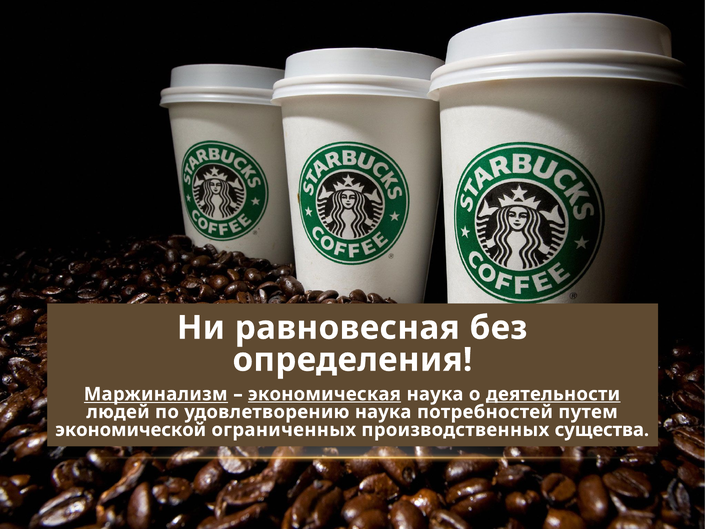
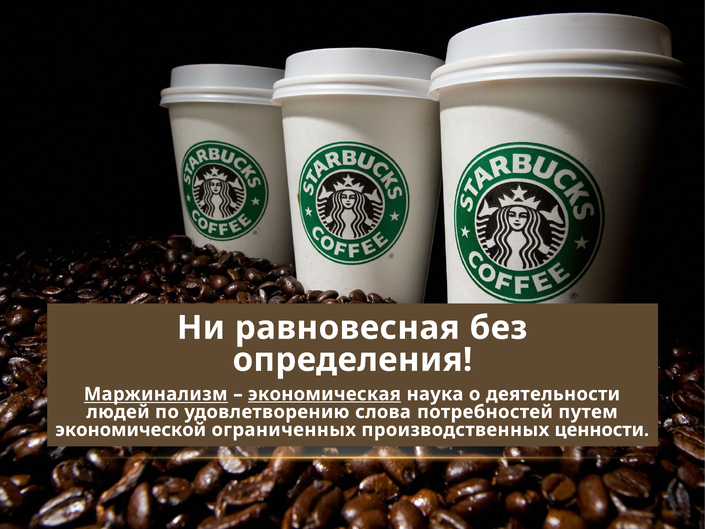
деятельности underline: present -> none (553, 394)
удовлетворению наука: наука -> слова (383, 412)
существа: существа -> ценности (602, 430)
